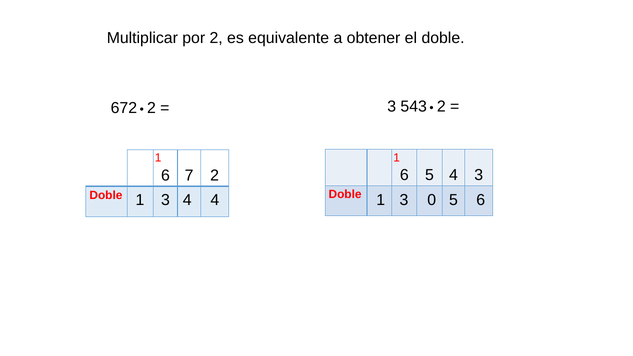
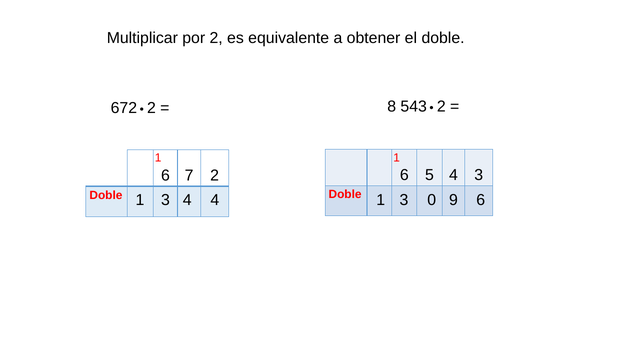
3: 3 -> 8 (392, 106)
Doble 5: 5 -> 9 (453, 200)
